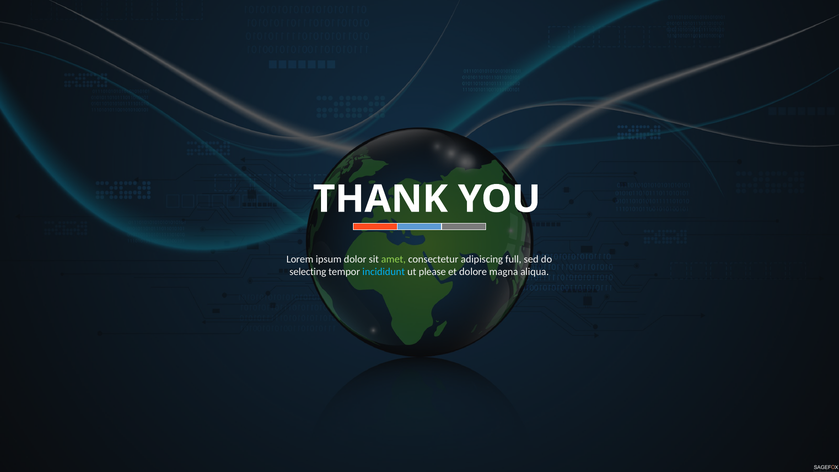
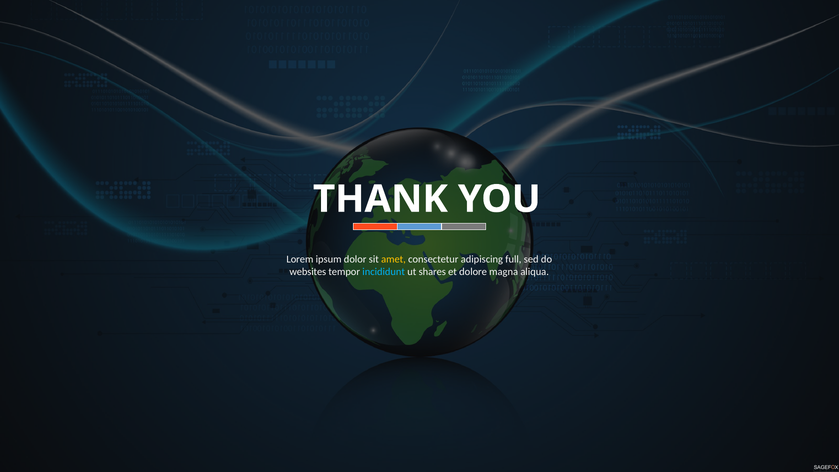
amet colour: light green -> yellow (394, 259)
selecting: selecting -> websites (308, 272)
please: please -> shares (432, 272)
